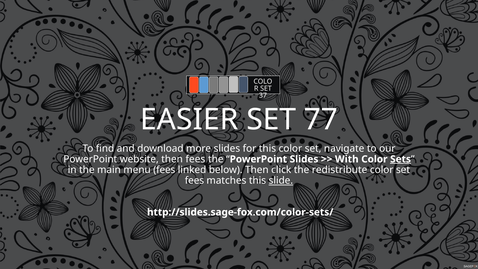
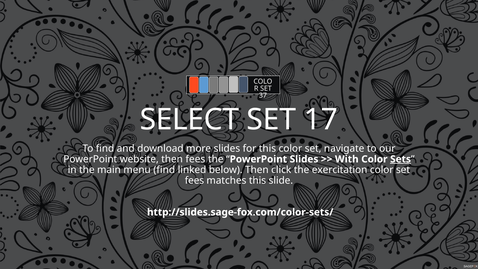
EASIER: EASIER -> SELECT (189, 119)
77: 77 -> 17 (321, 119)
menu fees: fees -> find (164, 170)
redistribute: redistribute -> exercitation (340, 170)
slide underline: present -> none (281, 181)
